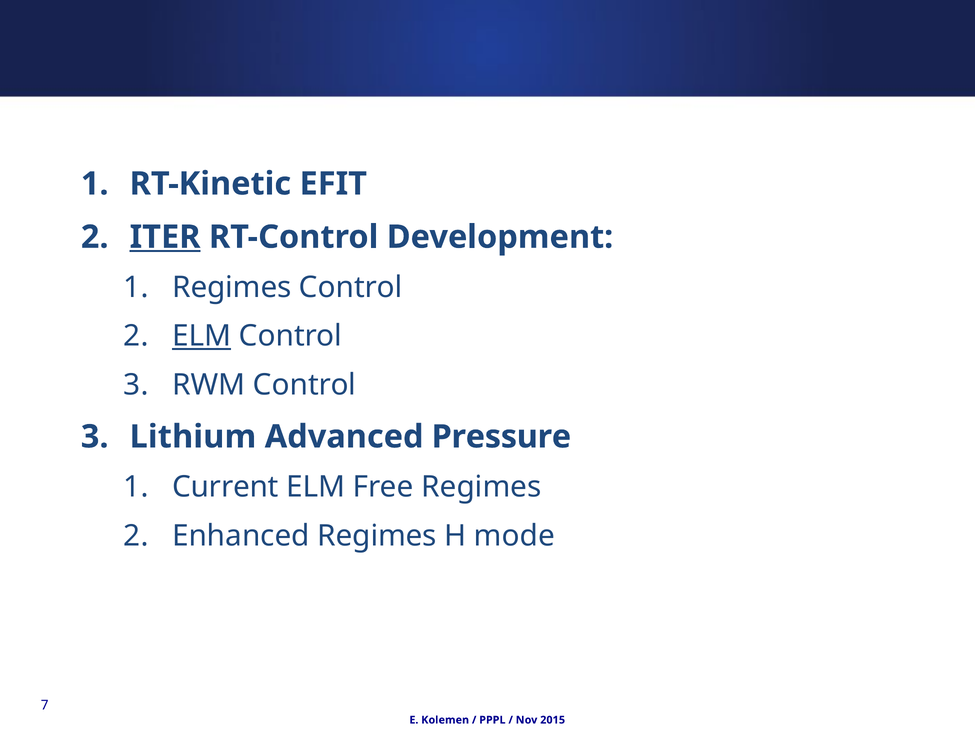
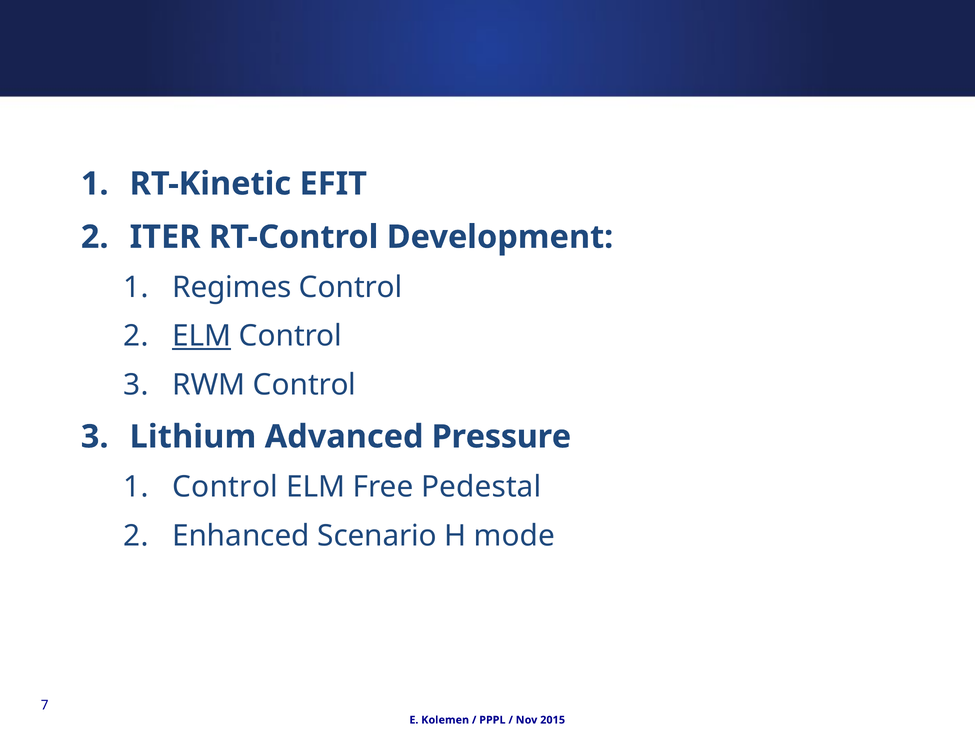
ITER underline: present -> none (165, 237)
Current: Current -> Control (225, 487)
Free Regimes: Regimes -> Pedestal (481, 487)
Enhanced Regimes: Regimes -> Scenario (377, 536)
